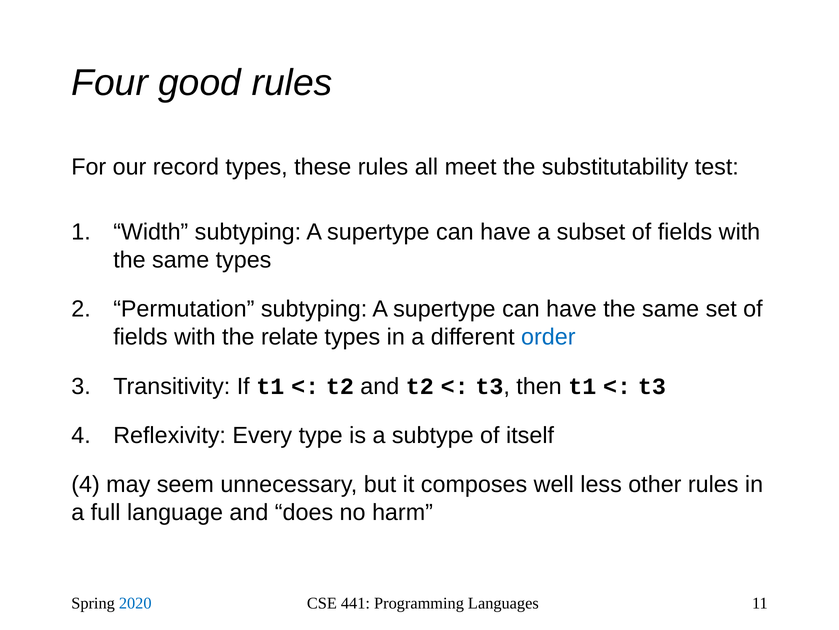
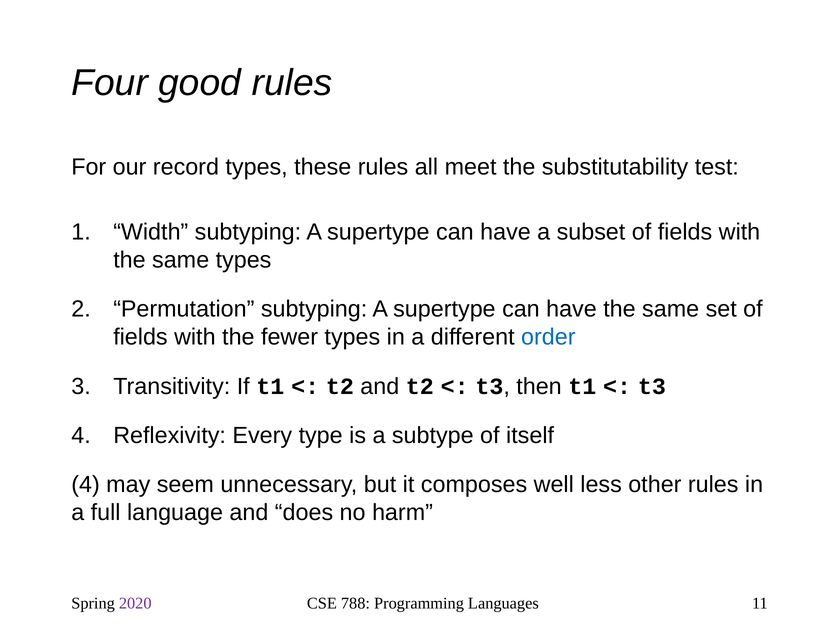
relate: relate -> fewer (290, 337)
2020 colour: blue -> purple (135, 602)
441: 441 -> 788 (355, 602)
